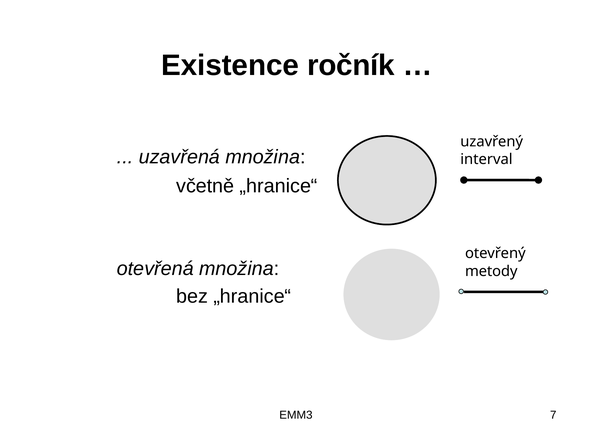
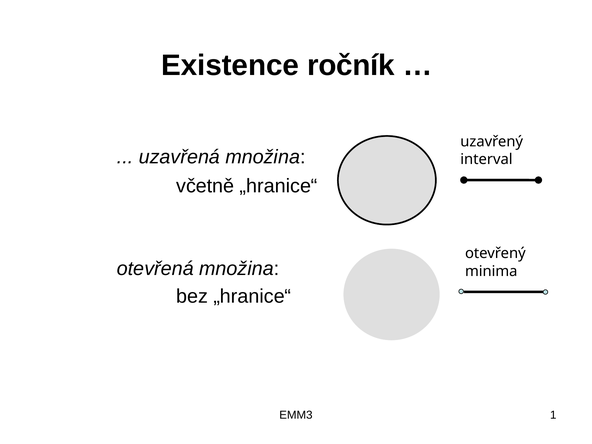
metody: metody -> minima (491, 271)
7: 7 -> 1 (553, 415)
